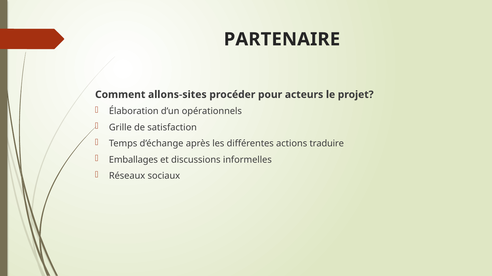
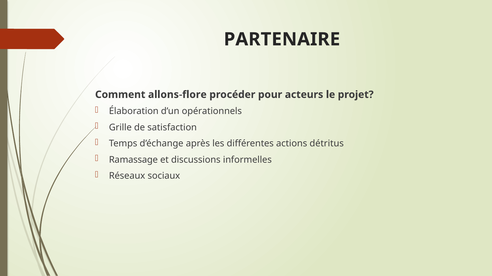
allons-sites: allons-sites -> allons-flore (177, 95)
traduire: traduire -> détritus (327, 144)
Emballages: Emballages -> Ramassage (133, 160)
